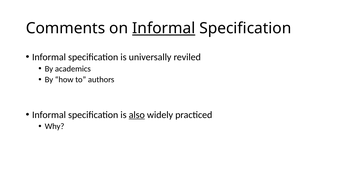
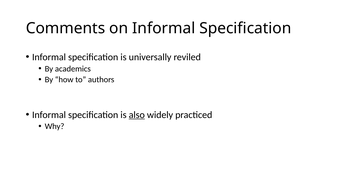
Informal underline: present -> none (164, 28)
